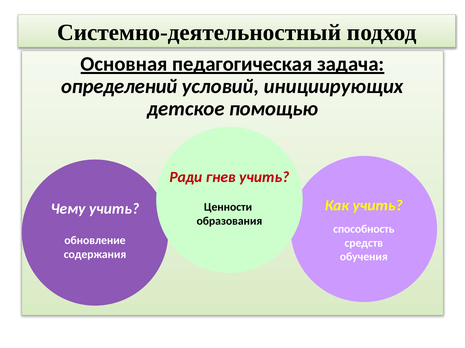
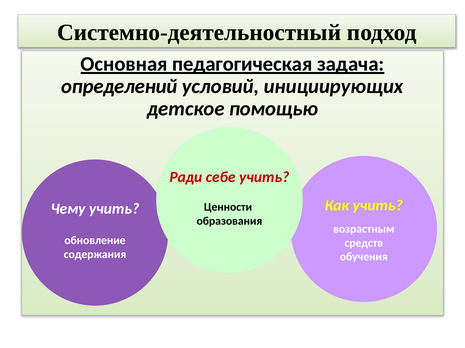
гнев: гнев -> себе (221, 177)
способность: способность -> возрастным (364, 229)
